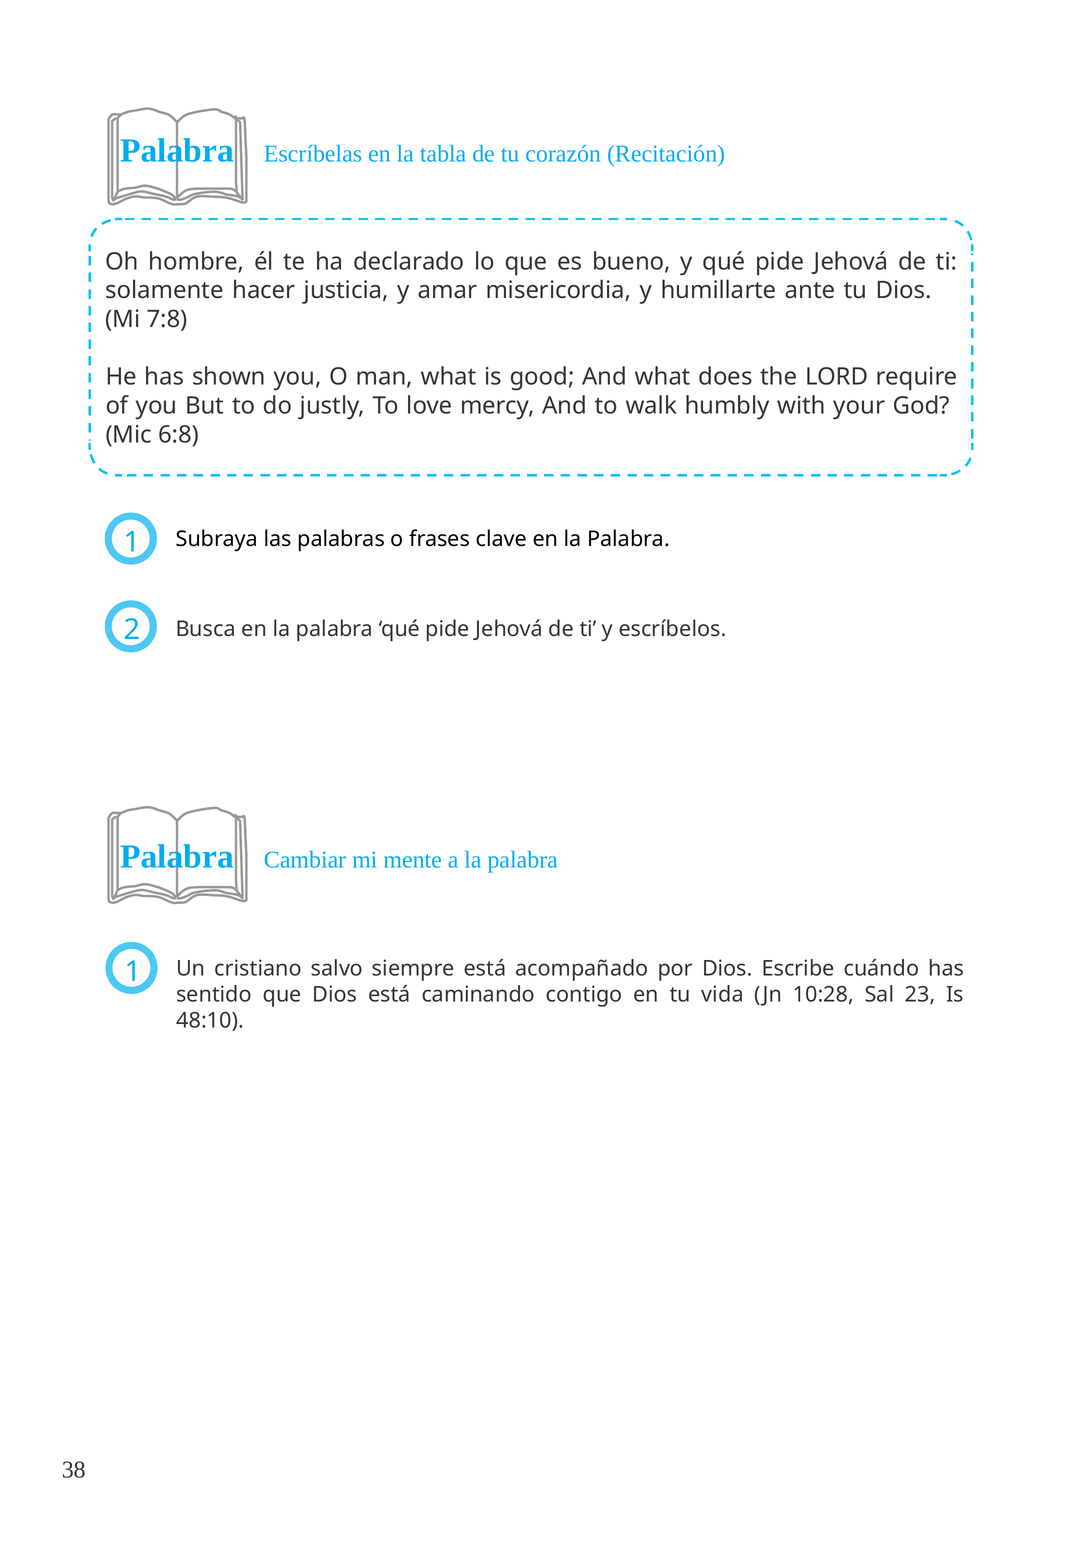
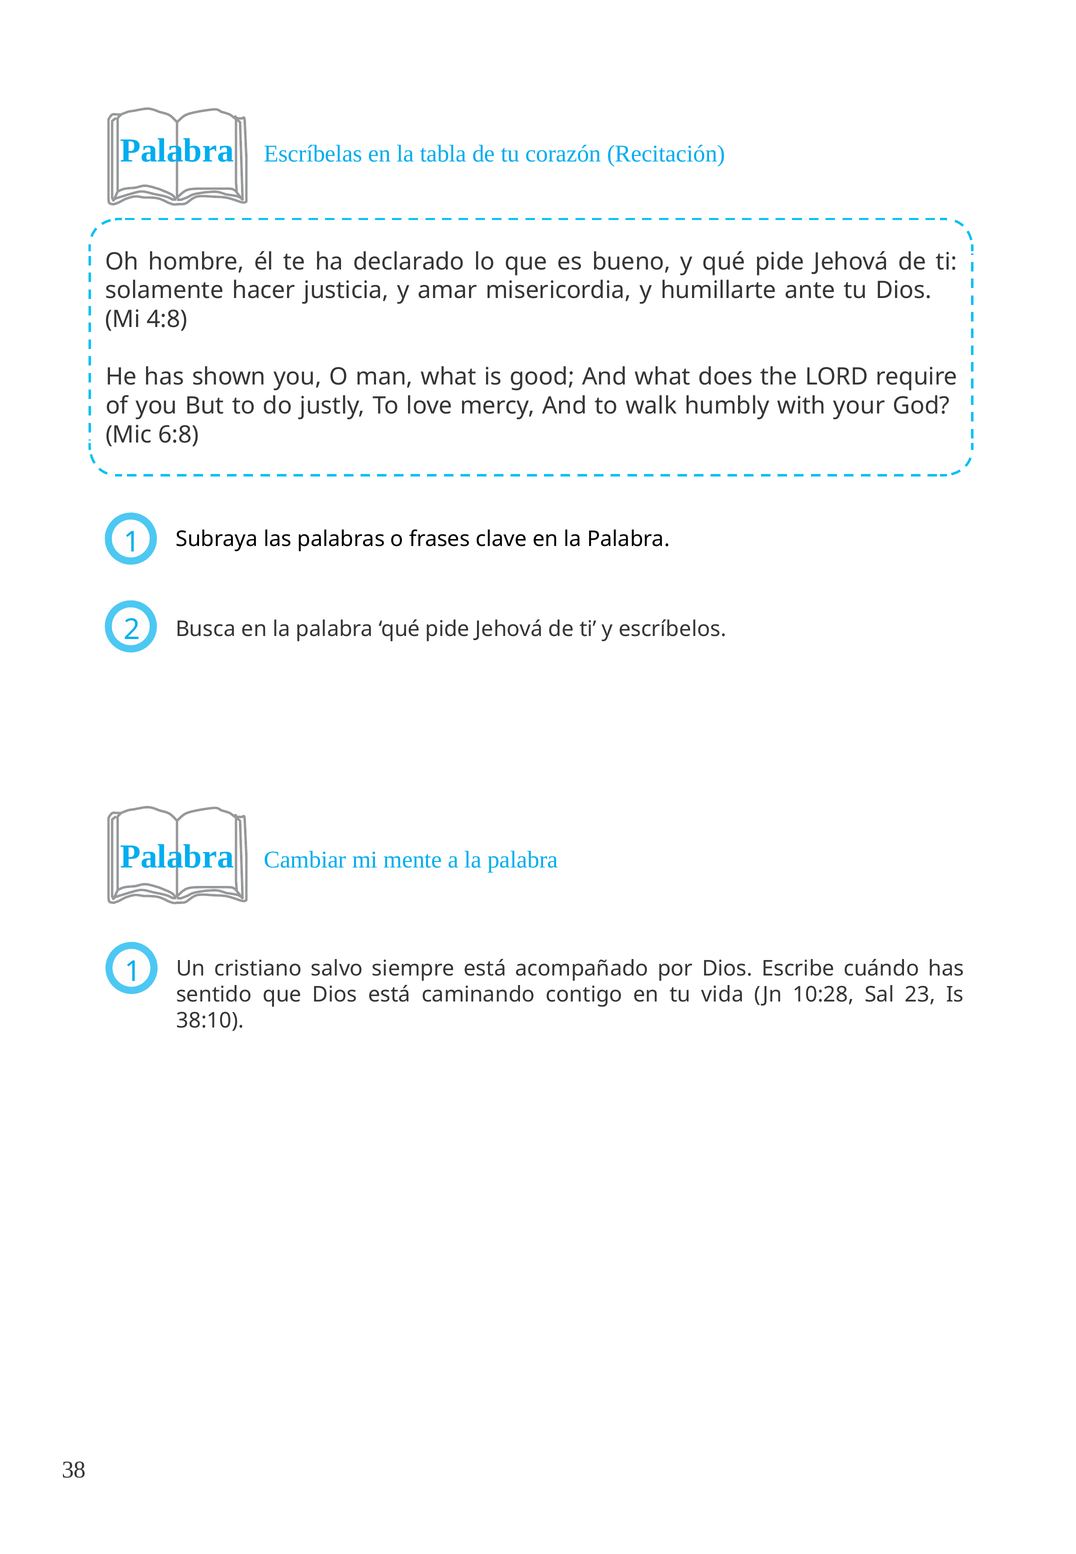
7:8: 7:8 -> 4:8 (167, 319)
48:10: 48:10 -> 38:10 (210, 1021)
